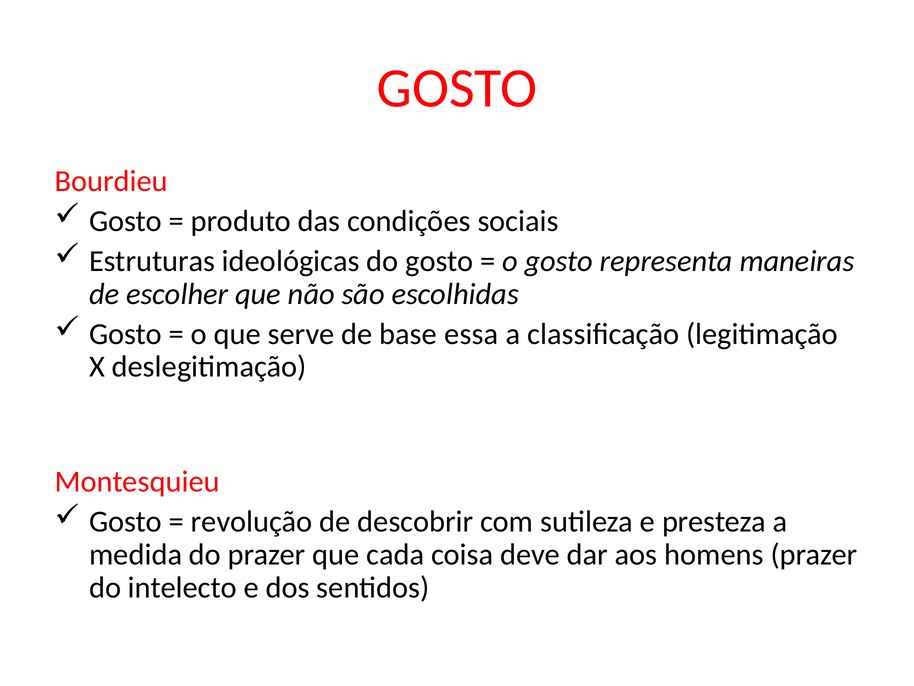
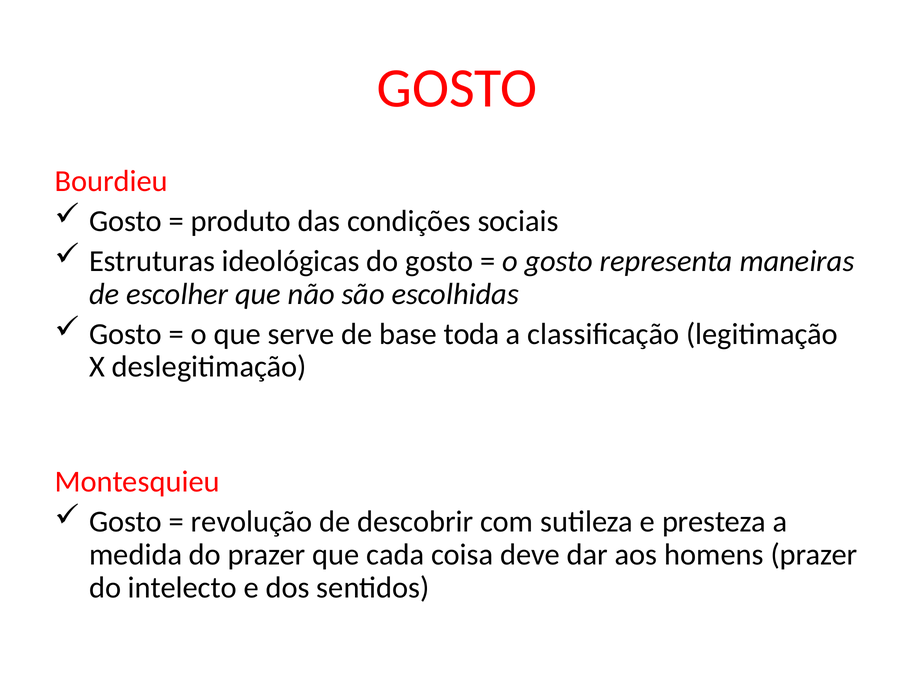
essa: essa -> toda (472, 334)
